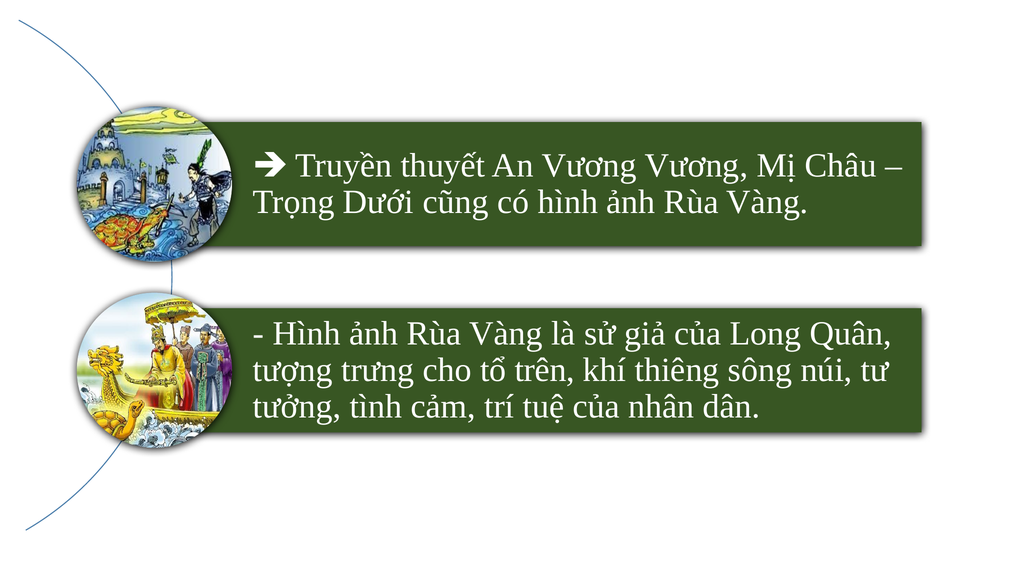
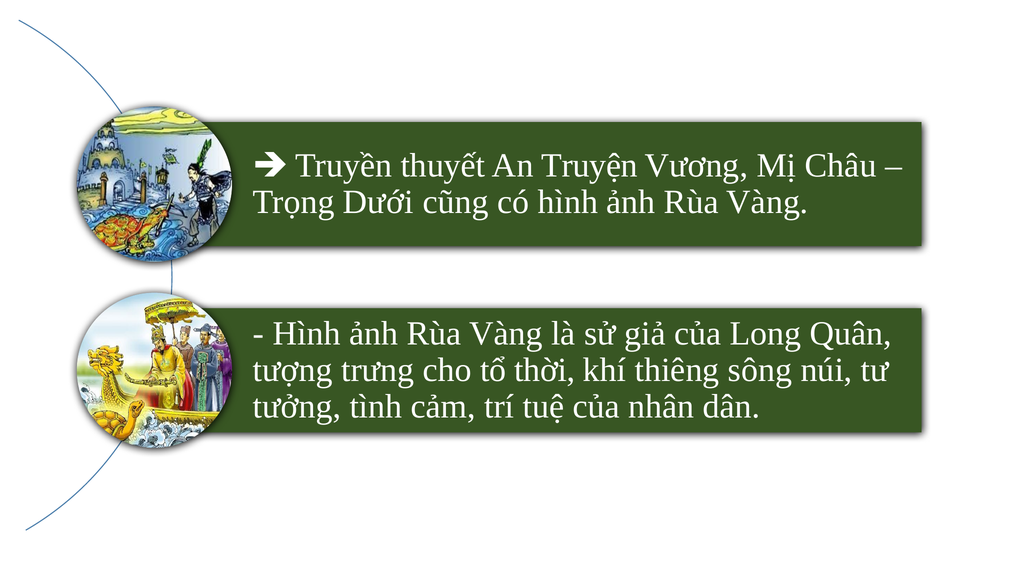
An Vương: Vương -> Truyện (590, 166)
trên: trên -> thời (545, 370)
